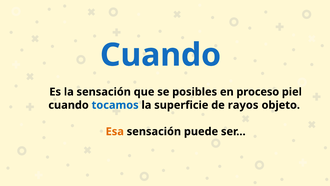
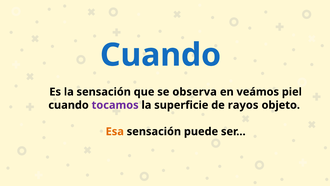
posibles: posibles -> observa (195, 92)
proceso: proceso -> veámos (258, 92)
tocamos colour: blue -> purple (115, 105)
